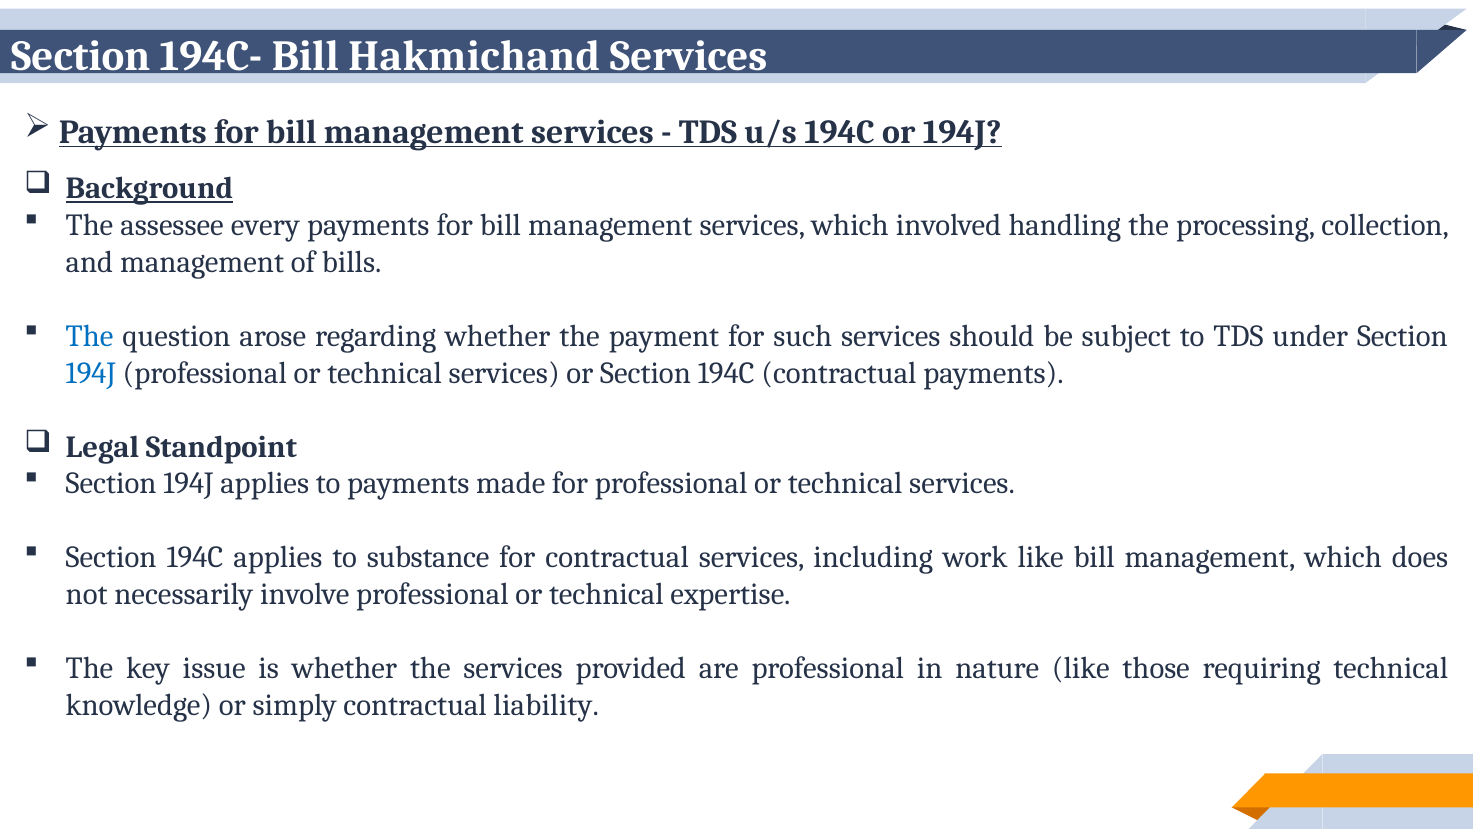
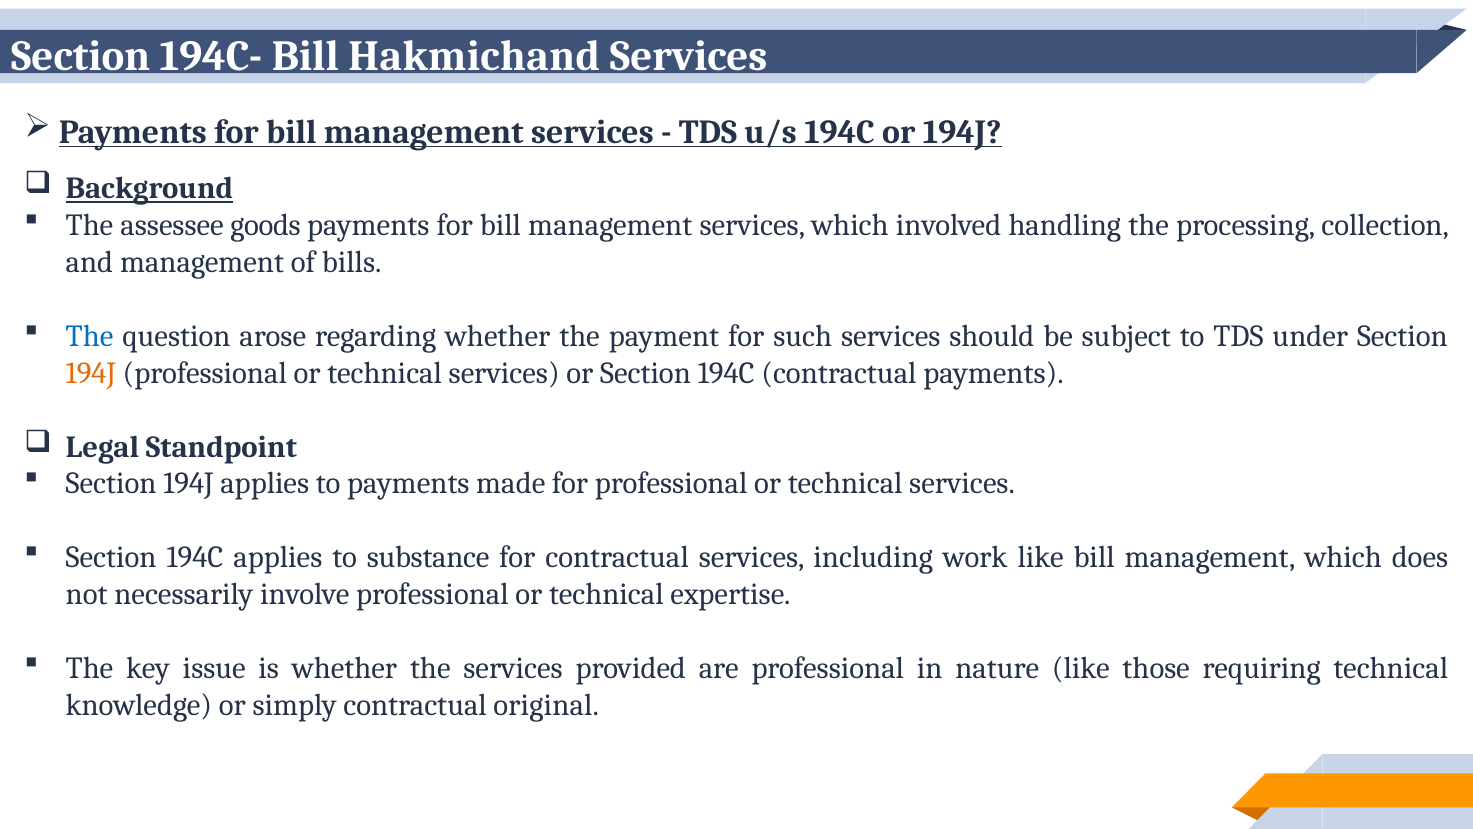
every: every -> goods (266, 226)
194J colour: blue -> orange (91, 373)
liability: liability -> original (546, 705)
